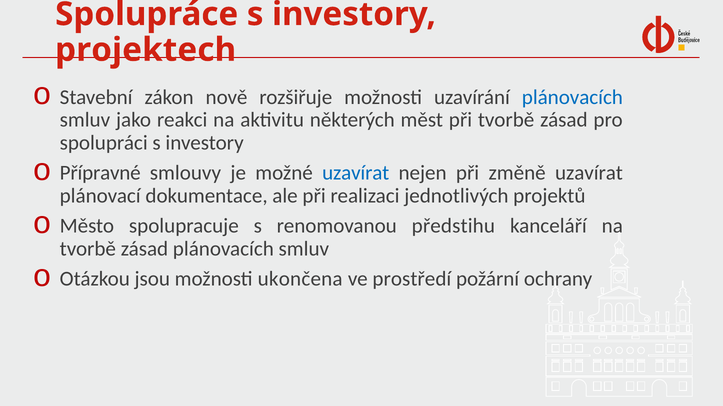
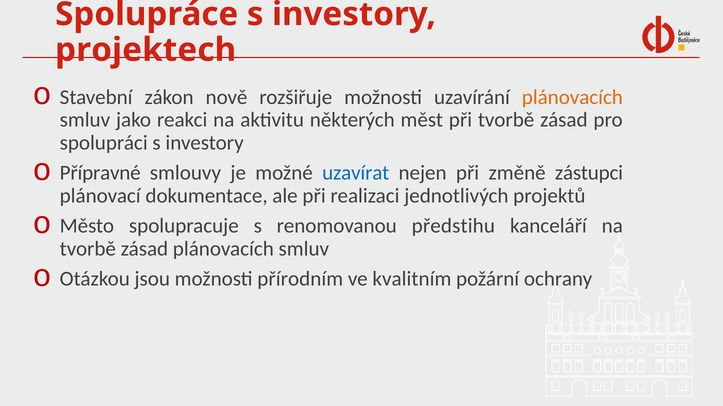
plánovacích colour: blue -> orange (572, 97)
změně uzavírat: uzavírat -> zástupci (589, 173)
ukončena: ukončena -> přírodním (300, 279)
prostředí: prostředí -> kvalitním (412, 279)
